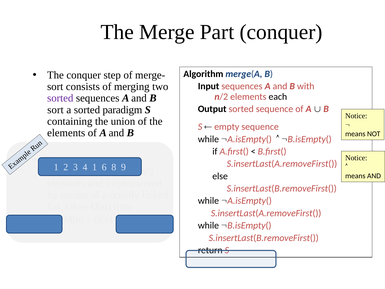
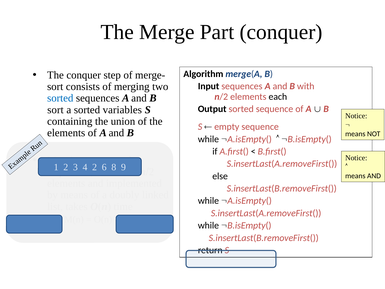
sorted colour: purple -> blue (60, 98)
paradigm: paradigm -> variables (122, 110)
1: 1 -> 2 (95, 167)
